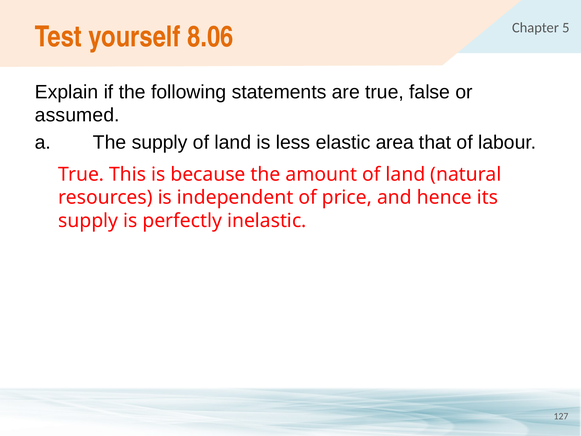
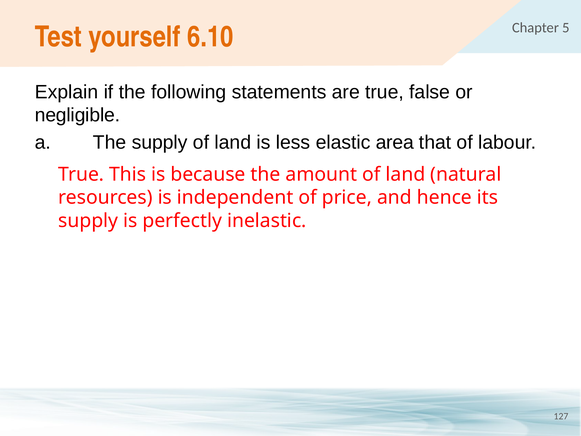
8.06: 8.06 -> 6.10 (210, 37)
assumed: assumed -> negligible (77, 115)
